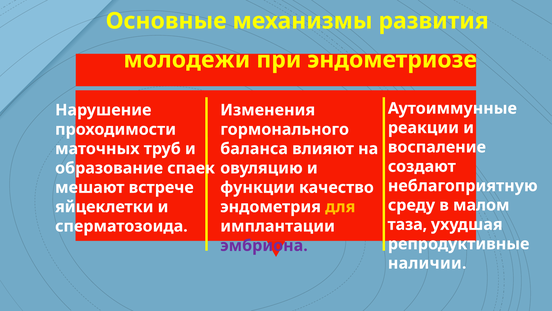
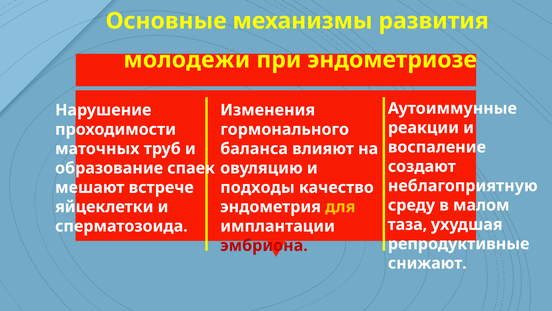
функции: функции -> подходы (257, 187)
эмбриона colour: purple -> red (264, 245)
наличии: наличии -> снижают (427, 263)
